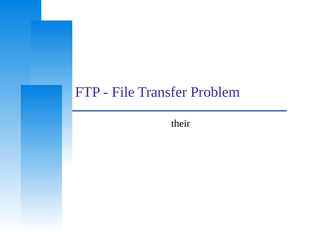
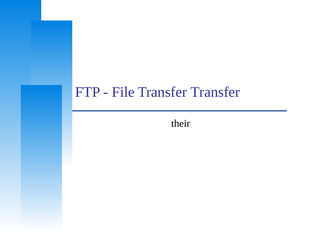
Transfer Problem: Problem -> Transfer (215, 92)
